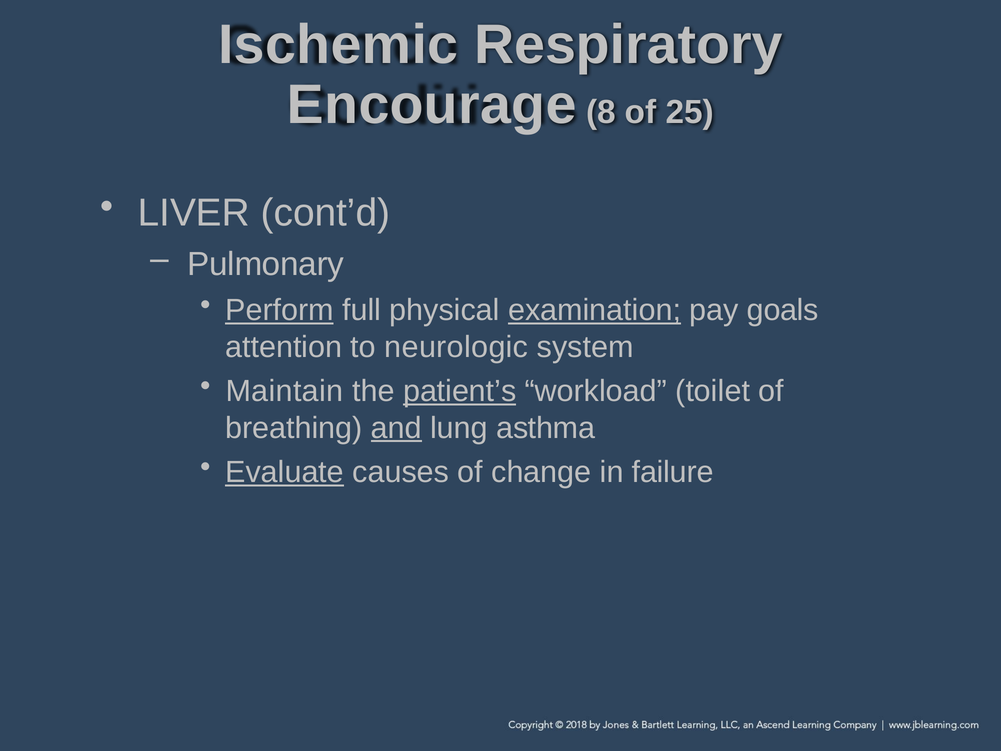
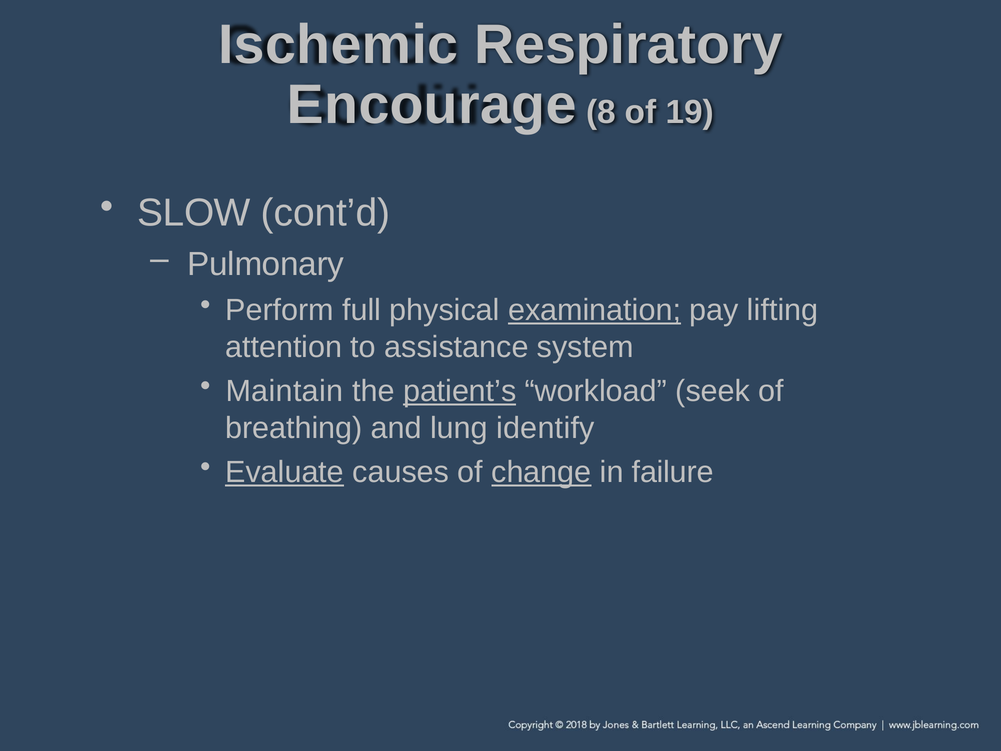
25: 25 -> 19 (690, 112)
LIVER: LIVER -> SLOW (194, 213)
Perform underline: present -> none (279, 310)
goals: goals -> lifting (783, 310)
neurologic: neurologic -> assistance (456, 347)
toilet: toilet -> seek (713, 391)
and underline: present -> none (396, 428)
asthma: asthma -> identify (545, 428)
change underline: none -> present (541, 472)
